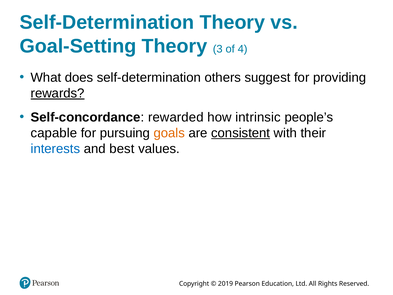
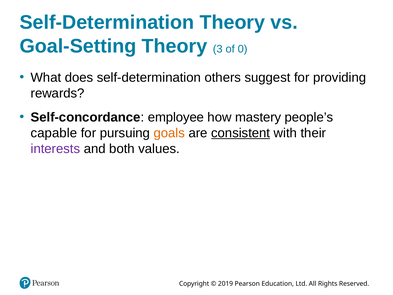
4: 4 -> 0 (243, 49)
rewards underline: present -> none (58, 93)
rewarded: rewarded -> employee (176, 117)
intrinsic: intrinsic -> mastery (258, 117)
interests colour: blue -> purple (55, 149)
best: best -> both (122, 149)
